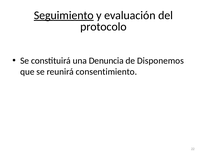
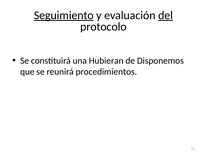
del underline: none -> present (166, 15)
Denuncia: Denuncia -> Hubieran (106, 60)
consentimiento: consentimiento -> procedimientos (106, 71)
